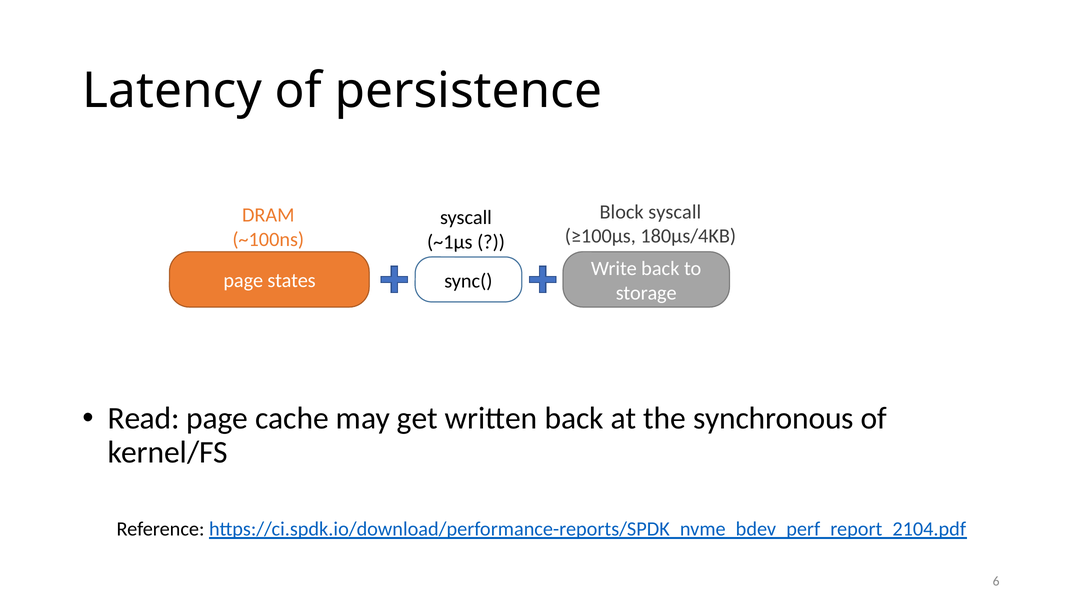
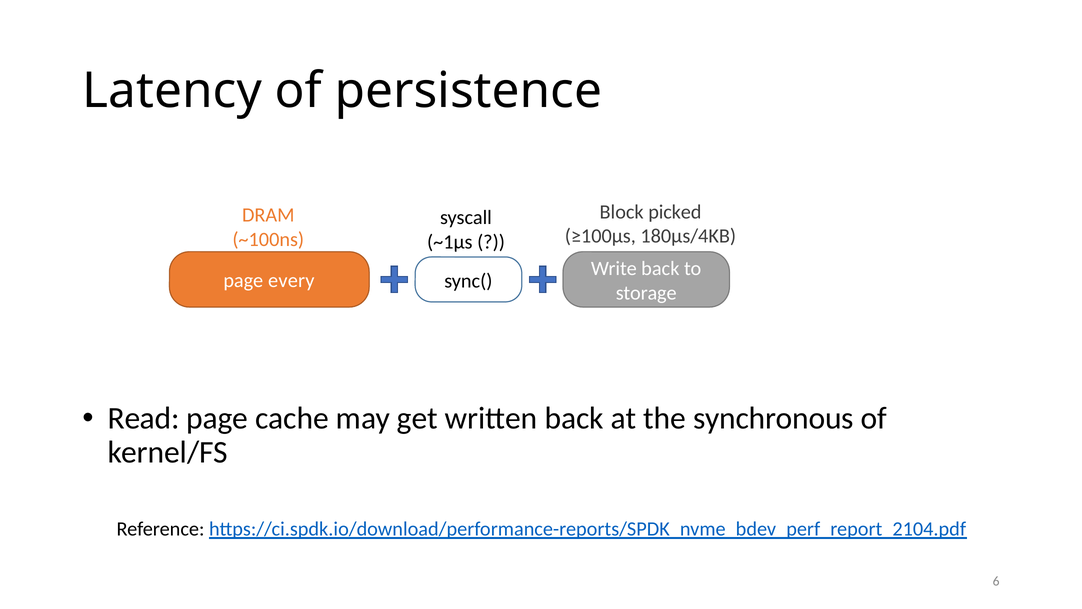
Block syscall: syscall -> picked (675, 212)
states: states -> every (291, 281)
